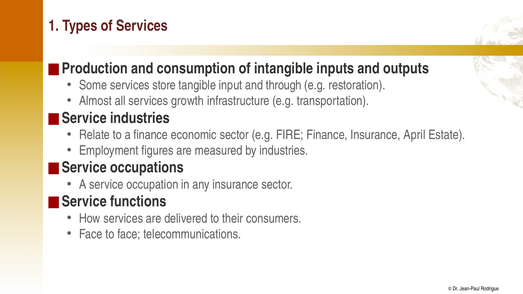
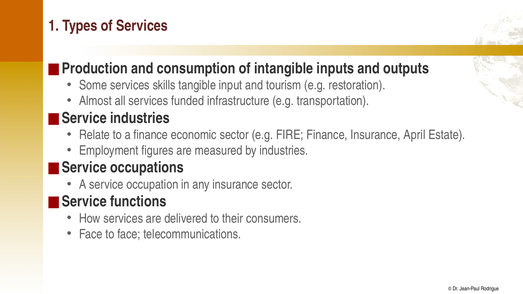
store: store -> skills (164, 85)
through: through -> tourism (284, 85)
growth: growth -> funded (188, 101)
